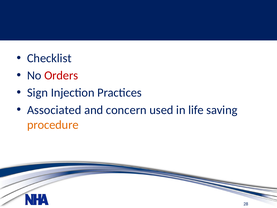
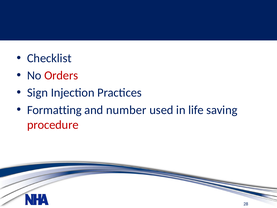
Associated: Associated -> Formatting (54, 110)
concern: concern -> number (126, 110)
procedure colour: orange -> red (53, 125)
